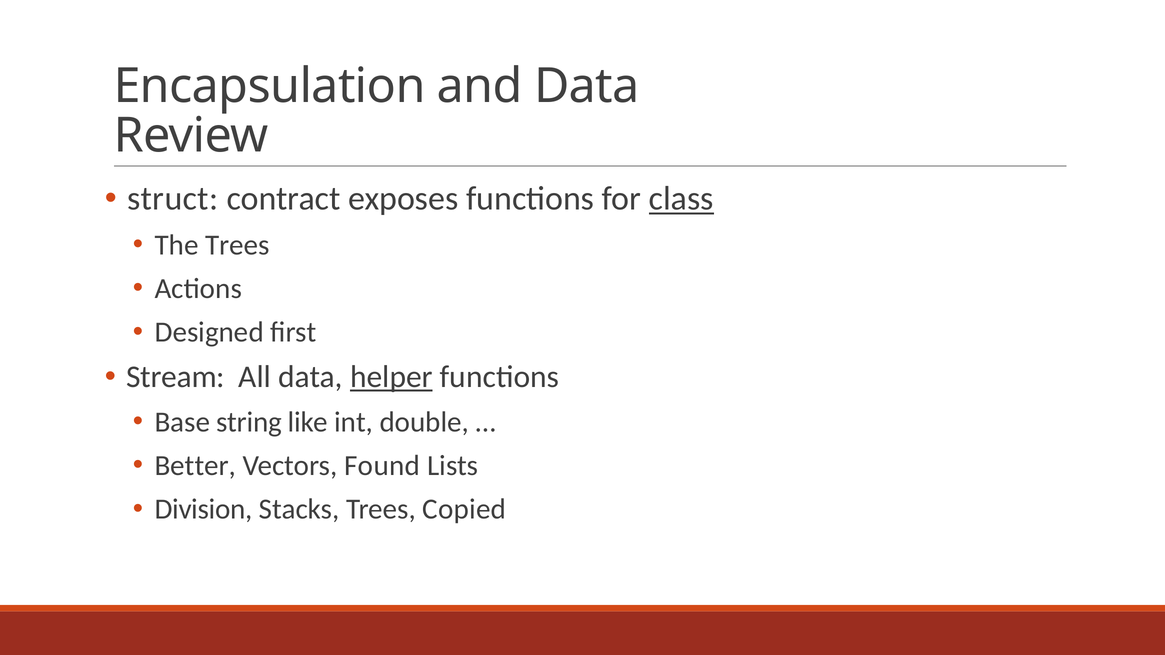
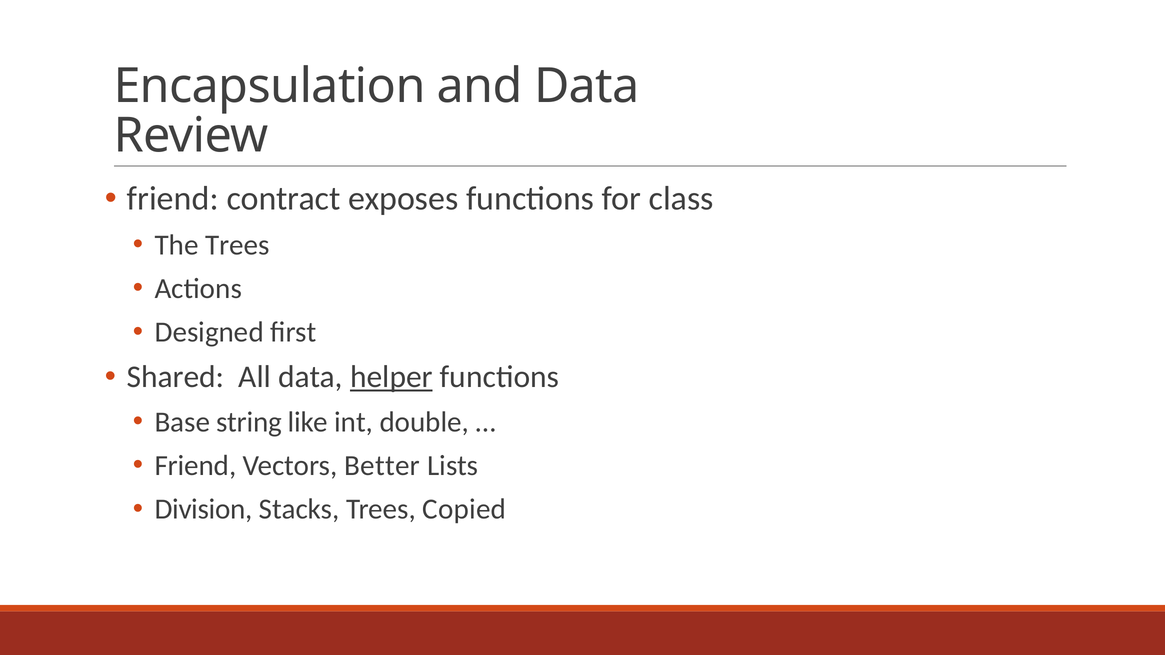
struct: struct -> friend (173, 199)
class underline: present -> none (681, 199)
Stream: Stream -> Shared (175, 377)
Better: Better -> Friend (195, 466)
Found: Found -> Better (382, 466)
